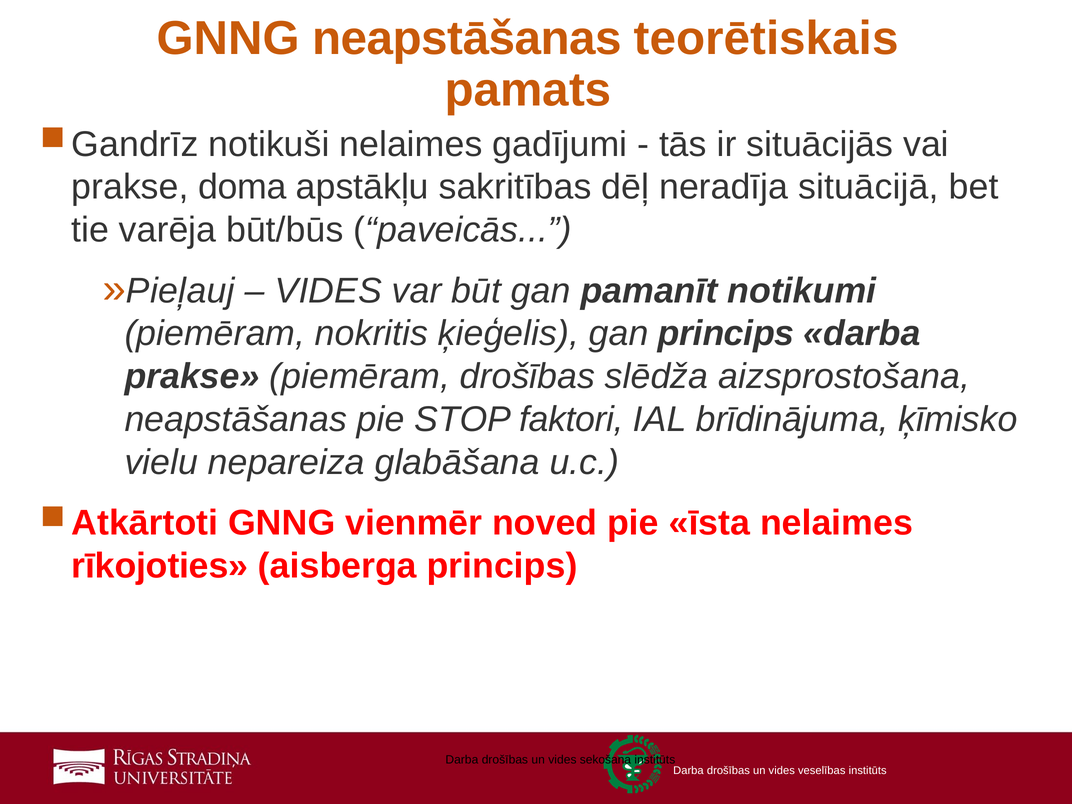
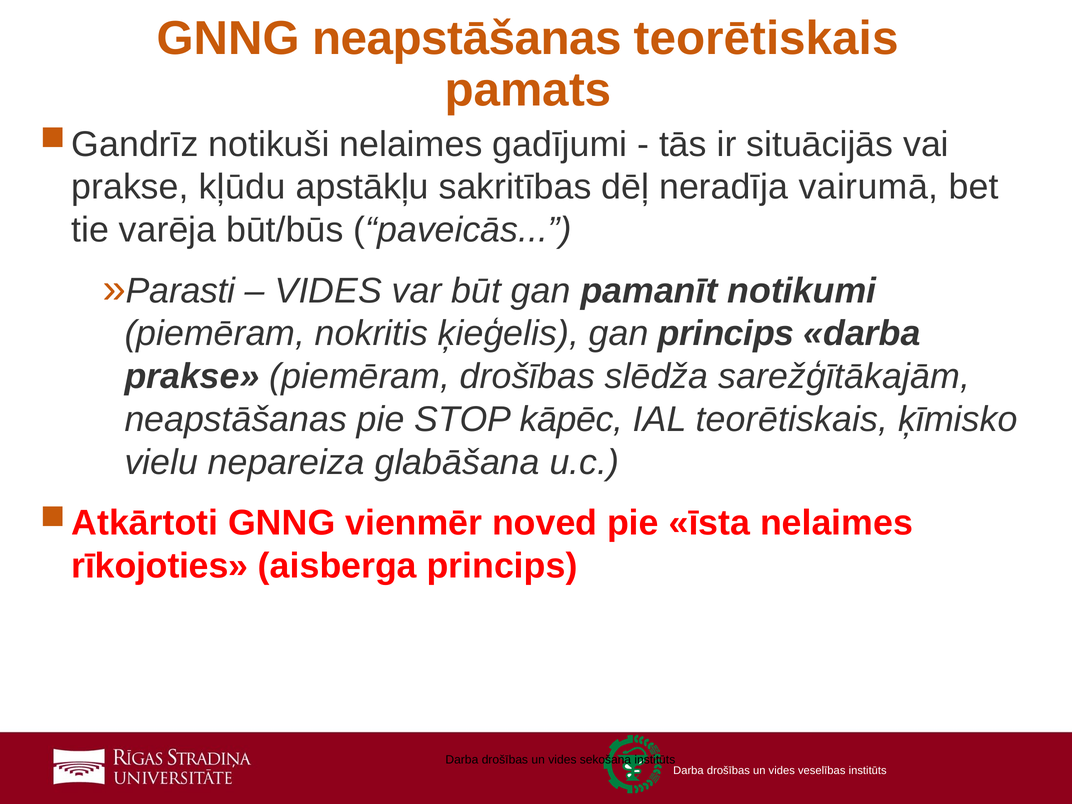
doma: doma -> kļūdu (242, 187)
situācijā: situācijā -> vairumā (868, 187)
Pieļauj: Pieļauj -> Parasti (181, 291)
aizsprostošana: aizsprostošana -> sarežģītākajām (844, 377)
faktori: faktori -> kāpēc (571, 419)
IAL brīdinājuma: brīdinājuma -> teorētiskais (792, 419)
